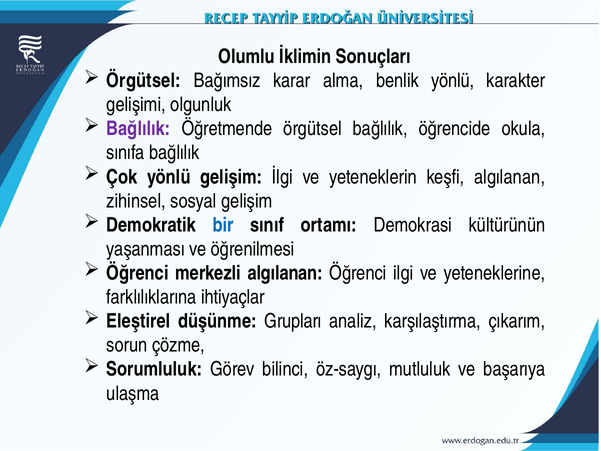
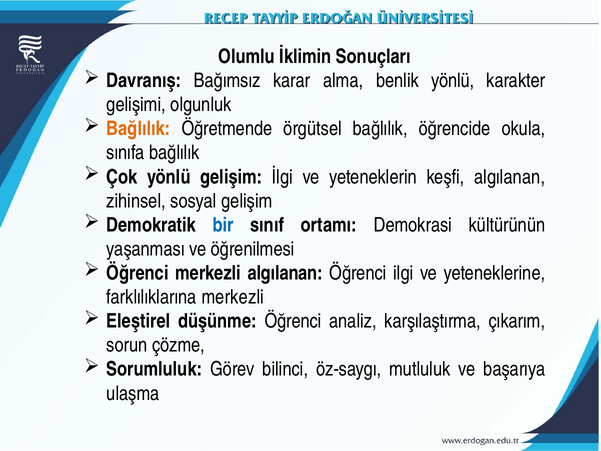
Örgütsel: Örgütsel -> Davranış (144, 81)
Bağlılık colour: purple -> orange (138, 129)
farklılıklarına ihtiyaçlar: ihtiyaçlar -> merkezli (233, 297)
düşünme Grupları: Grupları -> Öğrenci (293, 321)
